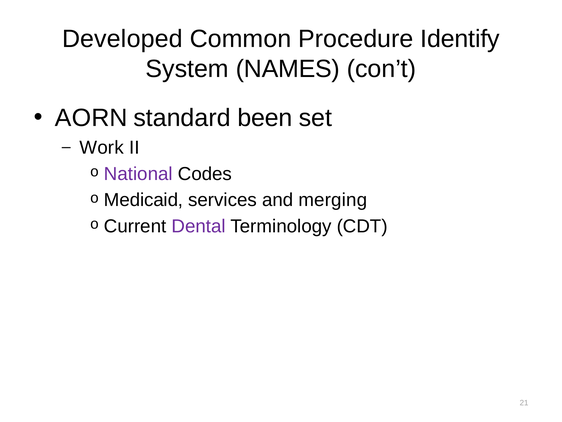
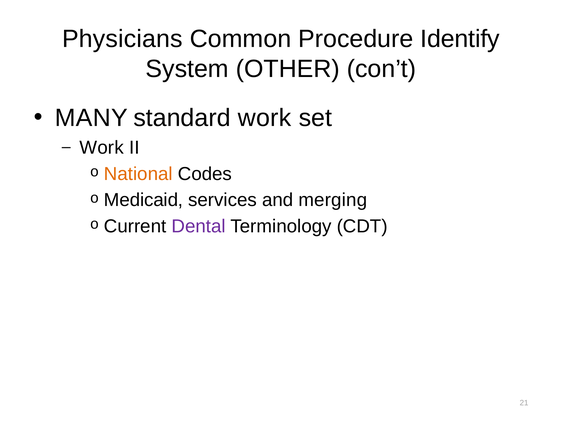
Developed: Developed -> Physicians (122, 39)
NAMES: NAMES -> OTHER (288, 69)
AORN: AORN -> MANY (91, 118)
standard been: been -> work (265, 118)
National colour: purple -> orange (138, 174)
